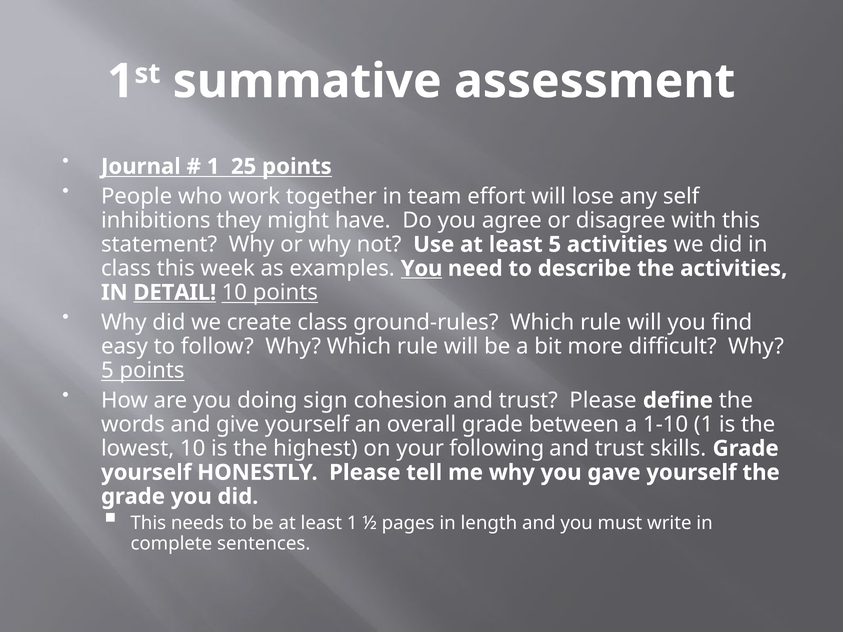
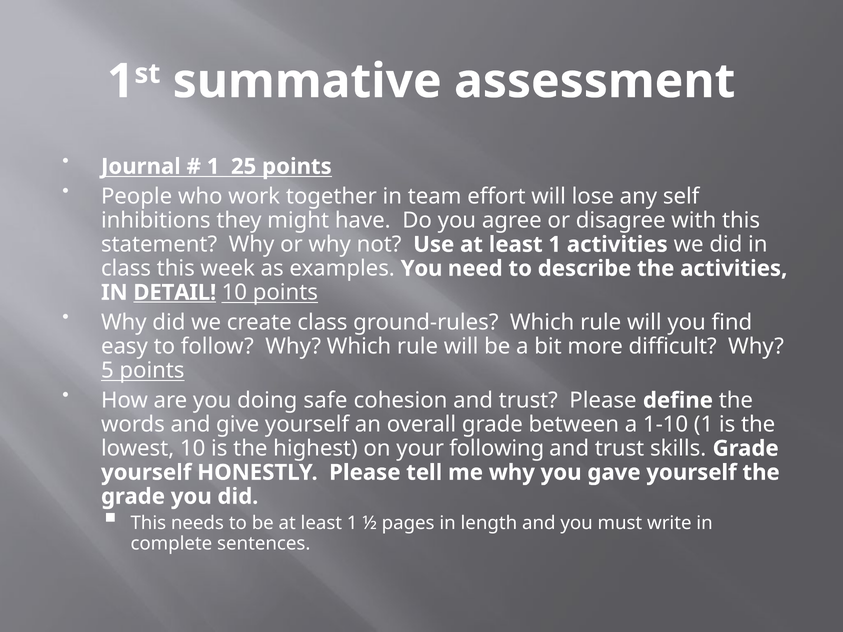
Use at least 5: 5 -> 1 (555, 245)
You underline: present -> none (422, 269)
sign: sign -> safe (325, 401)
